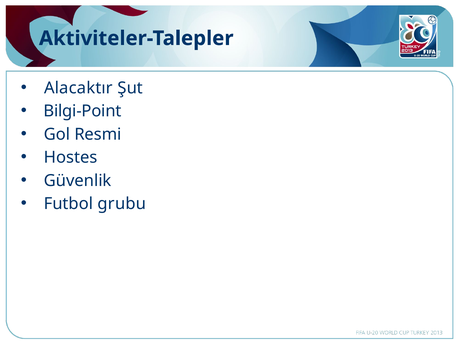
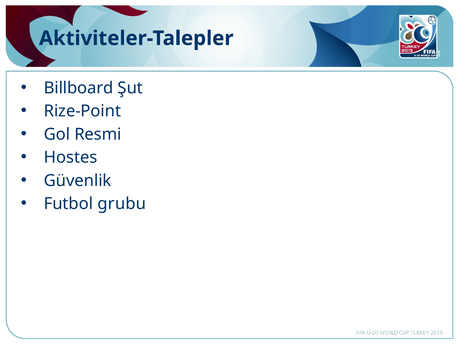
Alacaktır: Alacaktır -> Billboard (79, 88)
Bilgi-Point: Bilgi-Point -> Rize-Point (82, 111)
